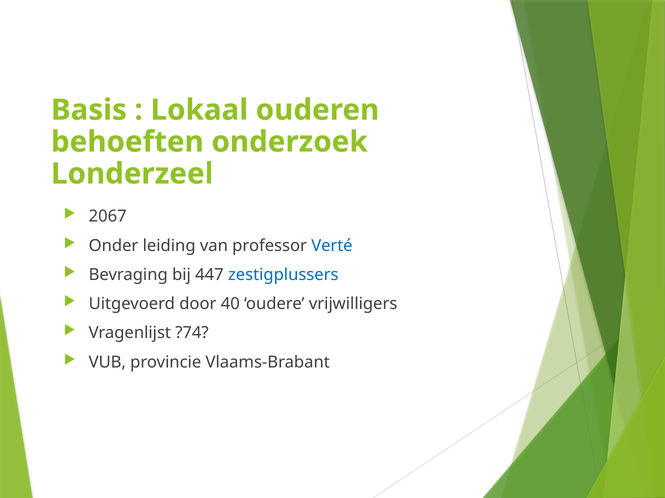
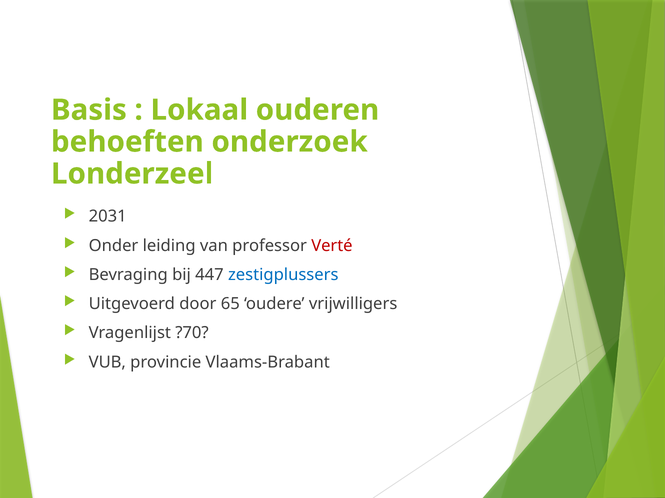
2067: 2067 -> 2031 (108, 217)
Verté colour: blue -> red (332, 246)
40: 40 -> 65 (230, 304)
?74: ?74 -> ?70 (192, 333)
